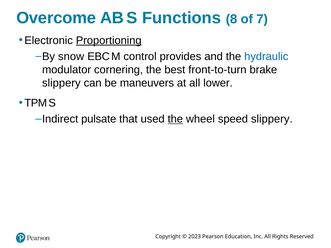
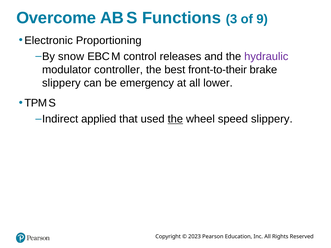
8: 8 -> 3 (231, 19)
7: 7 -> 9 (262, 19)
Proportioning underline: present -> none (109, 40)
provides: provides -> releases (180, 56)
hydraulic colour: blue -> purple (266, 56)
cornering: cornering -> controller (119, 70)
front-to-turn: front-to-turn -> front-to-their (218, 70)
maneuvers: maneuvers -> emergency (147, 83)
pulsate: pulsate -> applied (99, 119)
